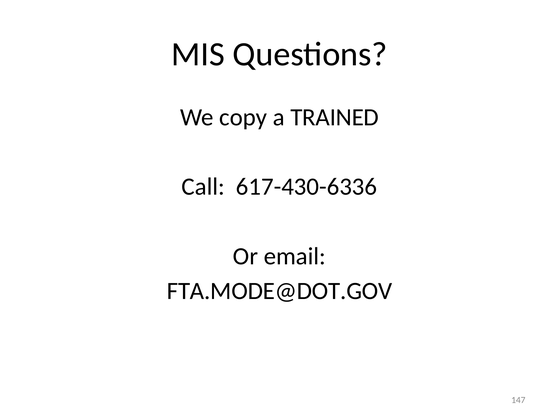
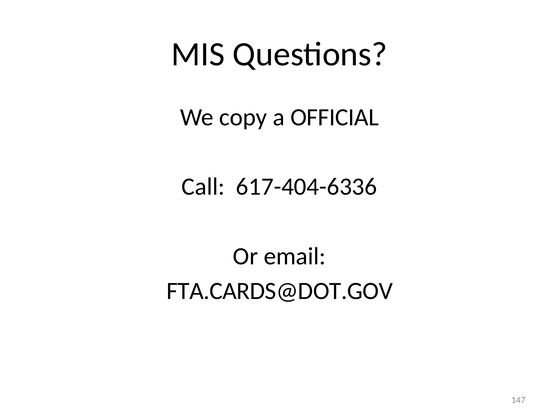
TRAINED: TRAINED -> OFFICIAL (335, 117)
617-430-6336: 617-430-6336 -> 617-404-6336 (307, 187)
FTA.MODE@DOT.GOV: FTA.MODE@DOT.GOV -> FTA.CARDS@DOT.GOV (280, 291)
